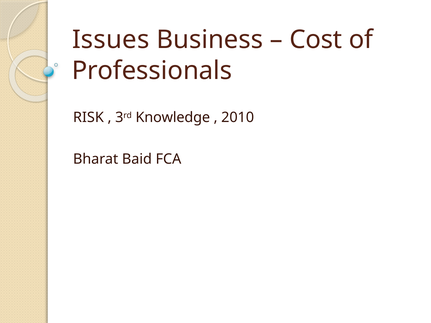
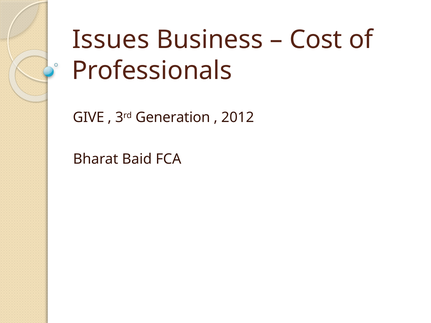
RISK: RISK -> GIVE (89, 118)
Knowledge: Knowledge -> Generation (173, 118)
2010: 2010 -> 2012 (238, 118)
